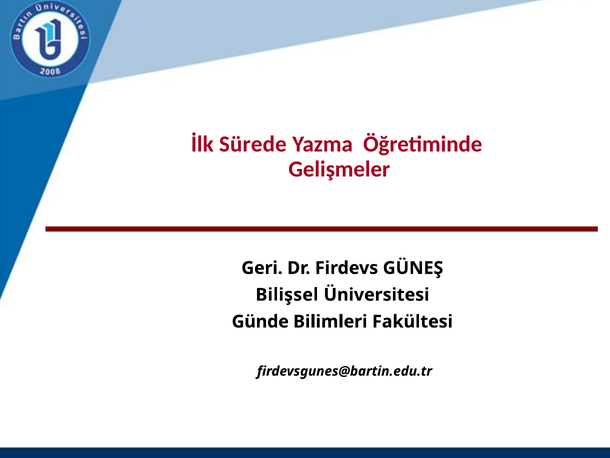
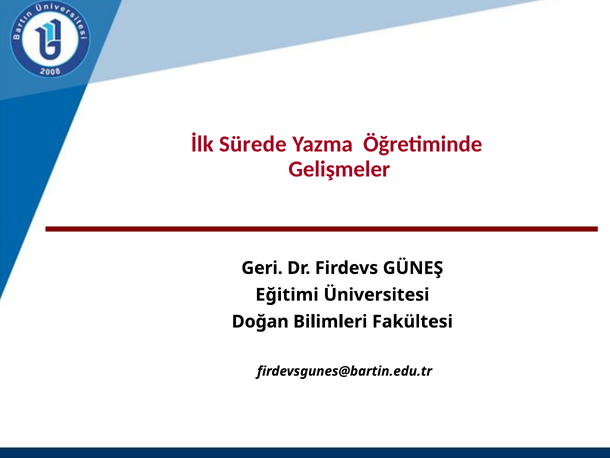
Bilişsel: Bilişsel -> Eğitimi (287, 295)
Günde: Günde -> Doğan (260, 321)
